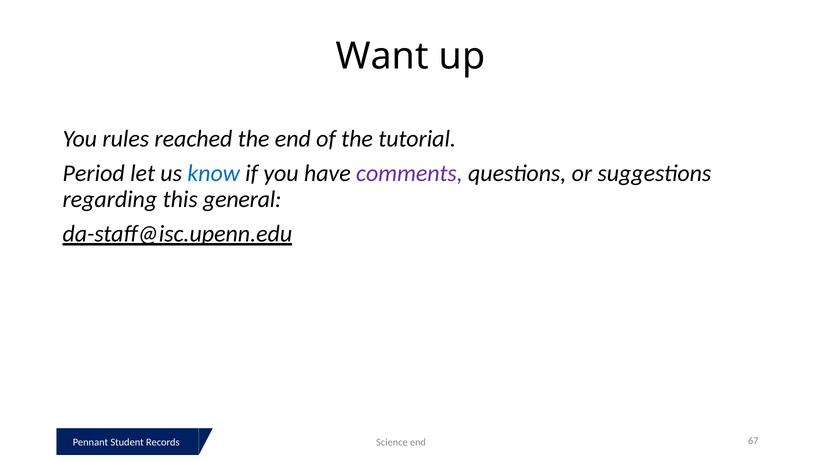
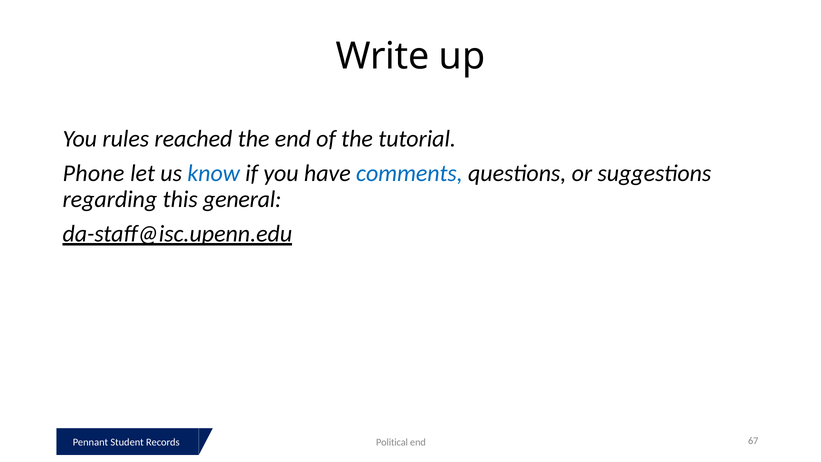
Want: Want -> Write (382, 56)
Period: Period -> Phone (94, 173)
comments colour: purple -> blue (409, 173)
Science: Science -> Political (392, 442)
